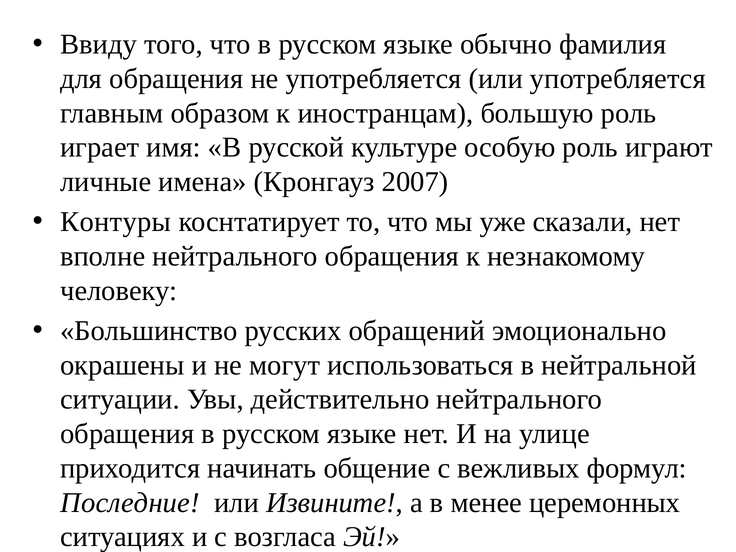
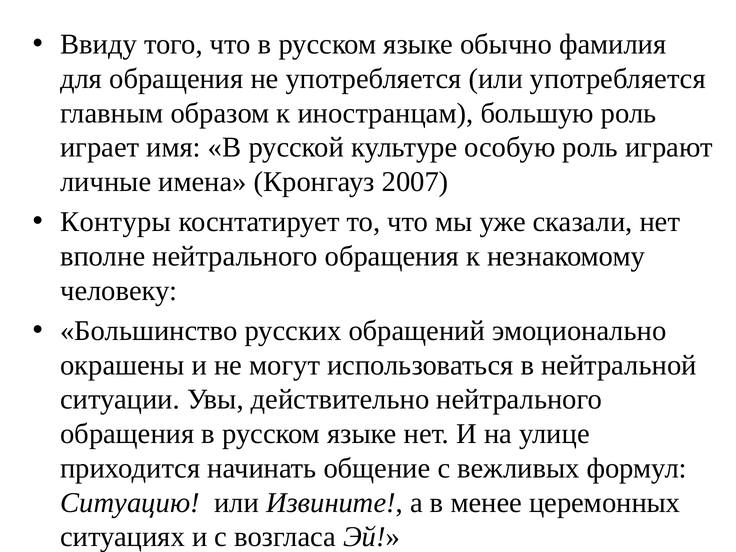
Последние: Последние -> Ситуацию (130, 503)
